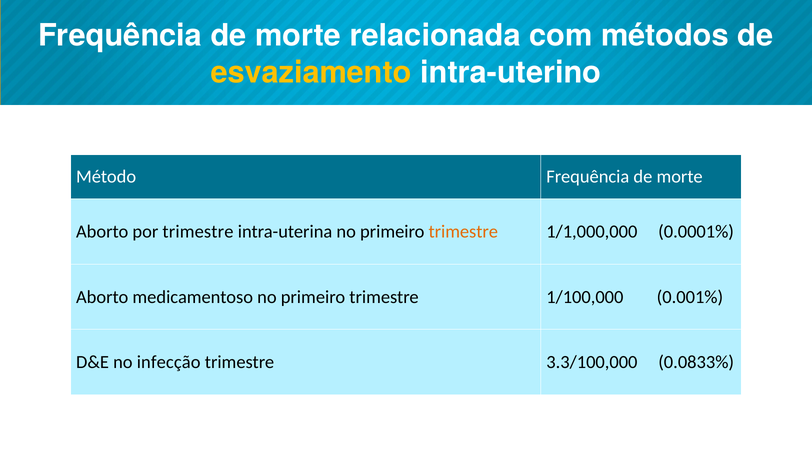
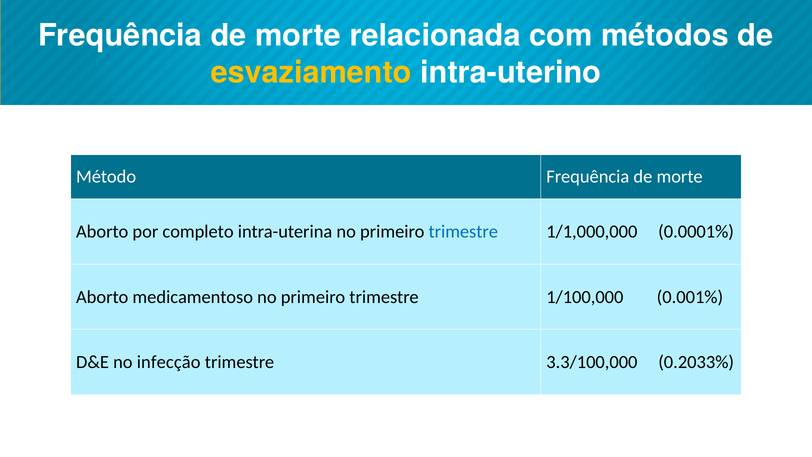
por trimestre: trimestre -> completo (198, 232)
trimestre colour: orange -> blue (463, 232)
0.0833%: 0.0833% -> 0.2033% (696, 362)
